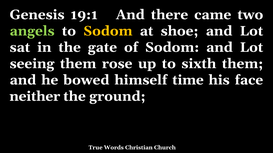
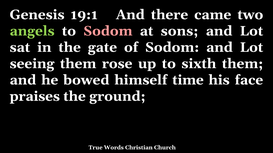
Sodom colour: yellow -> pink (108, 31)
shoe: shoe -> sons (180, 31)
neither: neither -> praises (35, 97)
